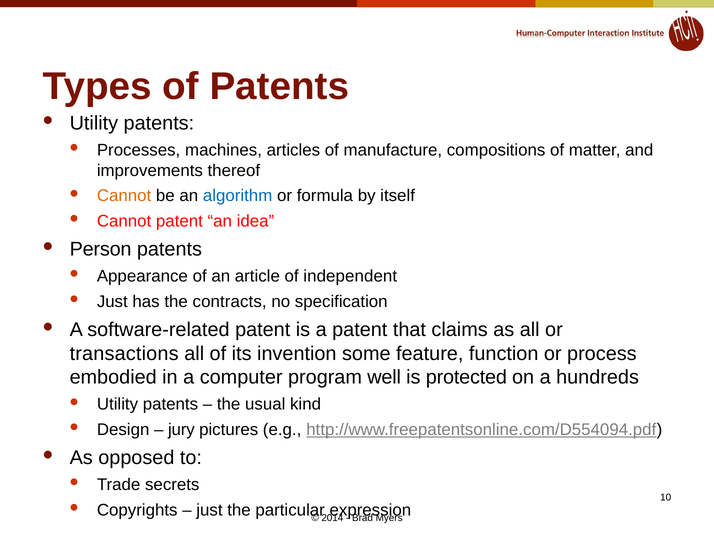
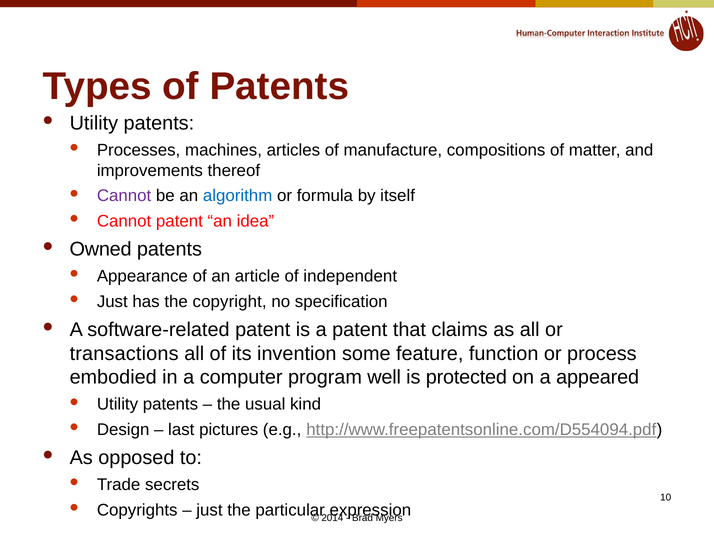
Cannot colour: orange -> purple (124, 196)
Person: Person -> Owned (101, 250)
contracts: contracts -> copyright (230, 302)
hundreds: hundreds -> appeared (598, 378)
jury: jury -> last (181, 430)
